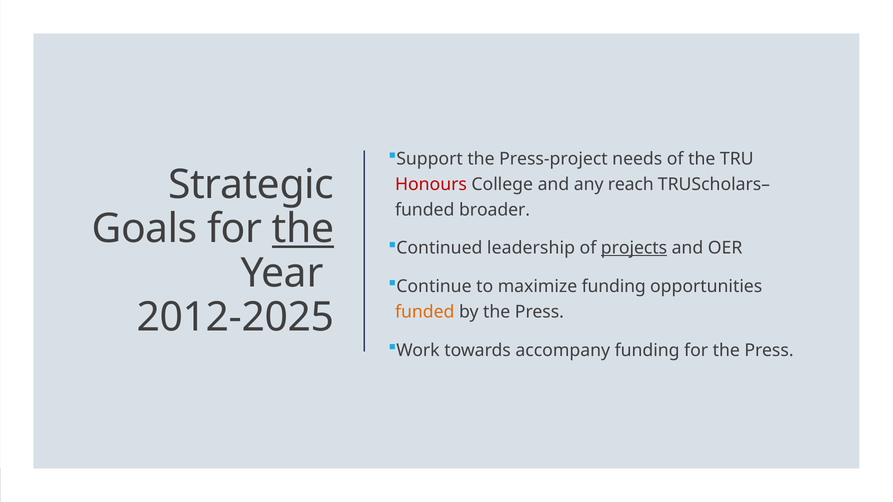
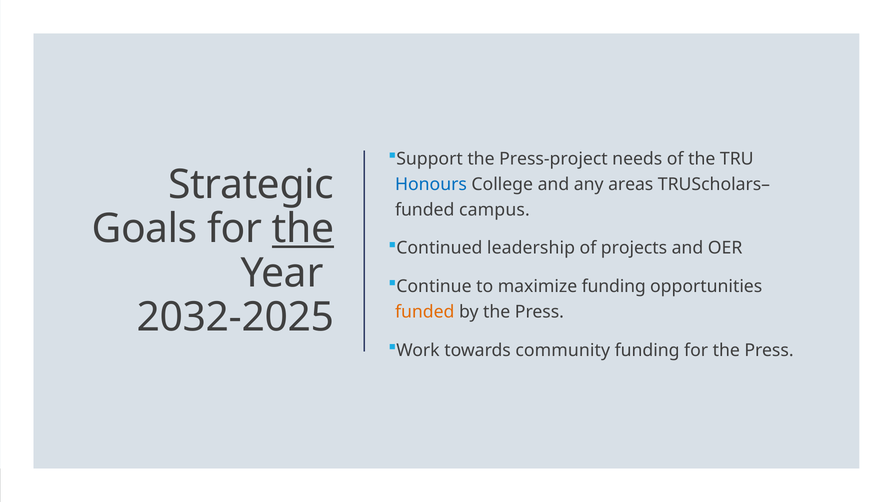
Honours colour: red -> blue (431, 184)
reach: reach -> areas (631, 184)
broader: broader -> campus (494, 210)
projects underline: present -> none (634, 248)
2012-2025: 2012-2025 -> 2032-2025 (235, 318)
accompany: accompany -> community (563, 350)
